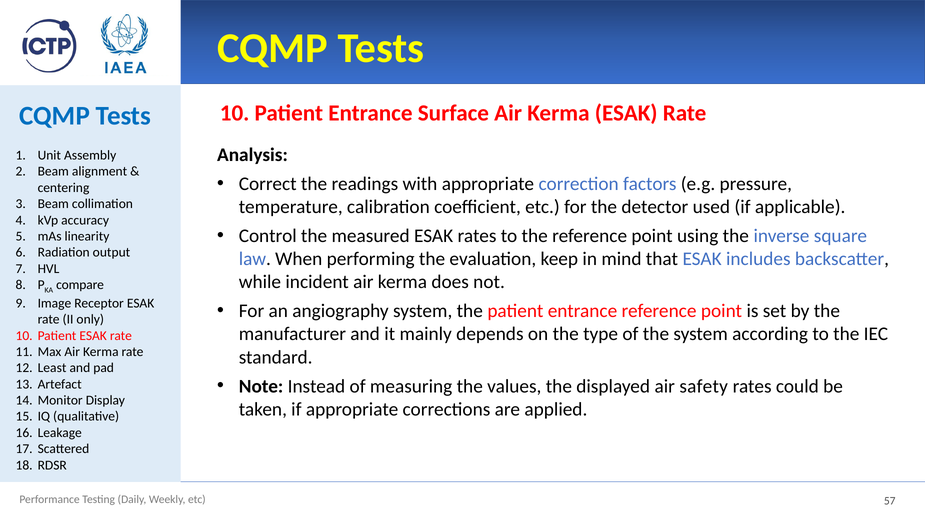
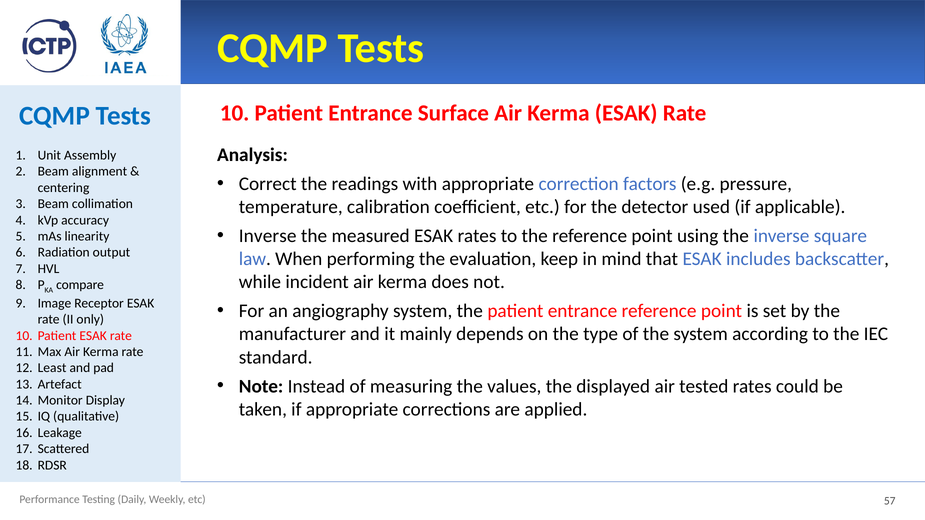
Control: Control -> Inverse (268, 236)
safety: safety -> tested (704, 386)
